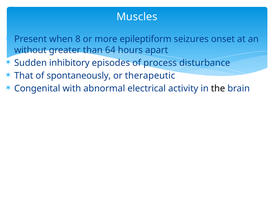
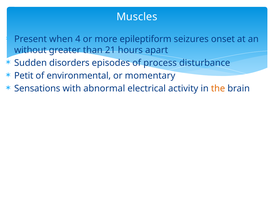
8: 8 -> 4 (78, 39)
64: 64 -> 21 (110, 50)
inhibitory: inhibitory -> disorders (69, 63)
That: That -> Petit (24, 76)
spontaneously: spontaneously -> environmental (79, 76)
therapeutic: therapeutic -> momentary (150, 76)
Congenital: Congenital -> Sensations (37, 88)
the colour: black -> orange (218, 88)
